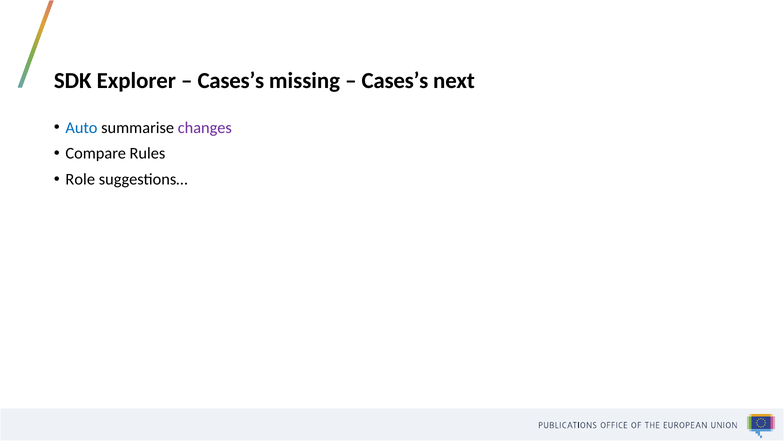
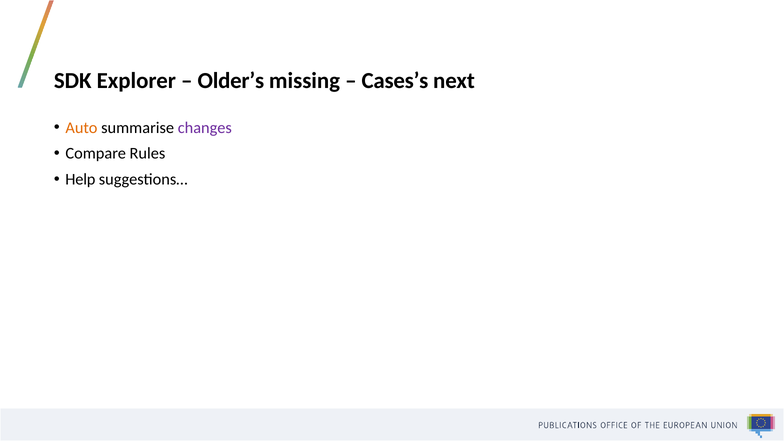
Cases’s: Cases’s -> Older’s (231, 81)
Auto colour: blue -> orange (81, 128)
Role: Role -> Help (80, 179)
